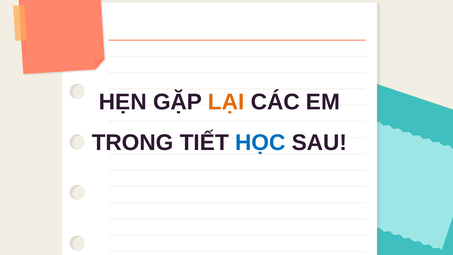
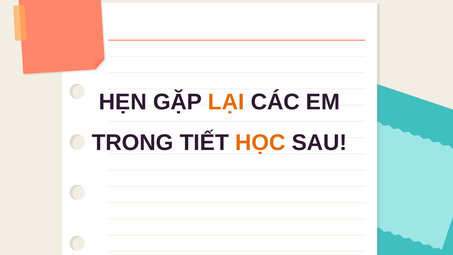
HỌC colour: blue -> orange (260, 143)
